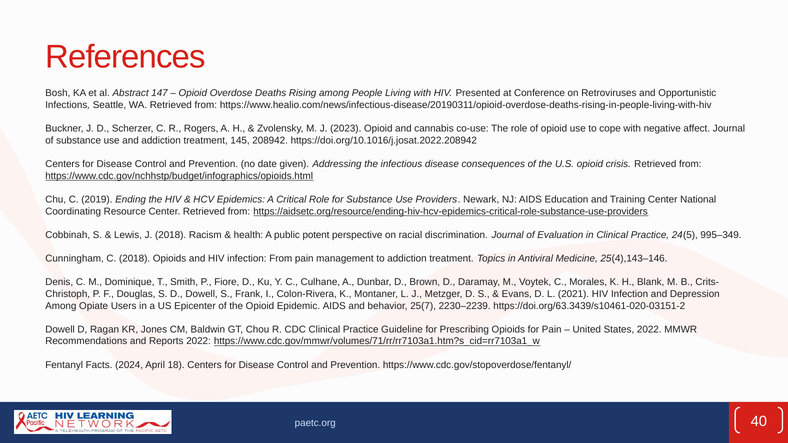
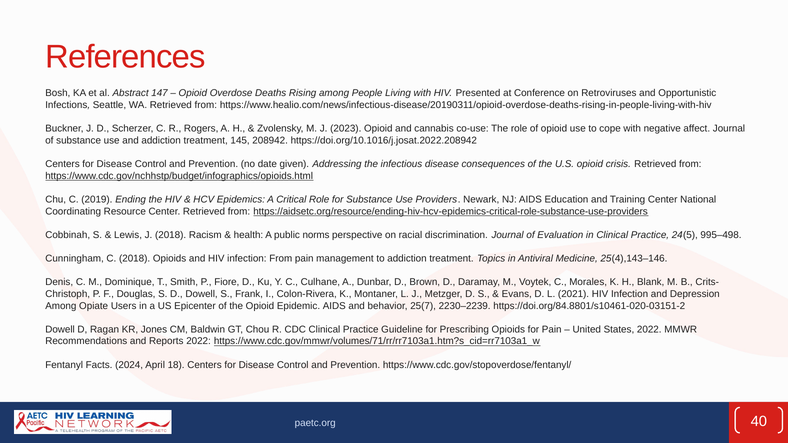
potent: potent -> norms (316, 235)
995–349: 995–349 -> 995–498 (721, 235)
https://doi.org/63.3439/s10461-020-03151-2: https://doi.org/63.3439/s10461-020-03151-2 -> https://doi.org/84.8801/s10461-020-03151-2 (589, 306)
